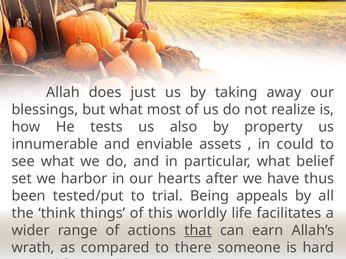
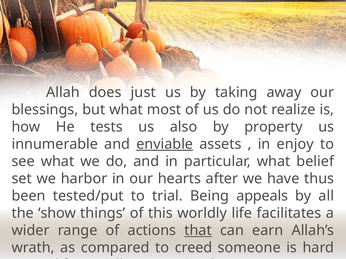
enviable underline: none -> present (165, 144)
could: could -> enjoy (295, 144)
think: think -> show (57, 214)
there: there -> creed (193, 248)
